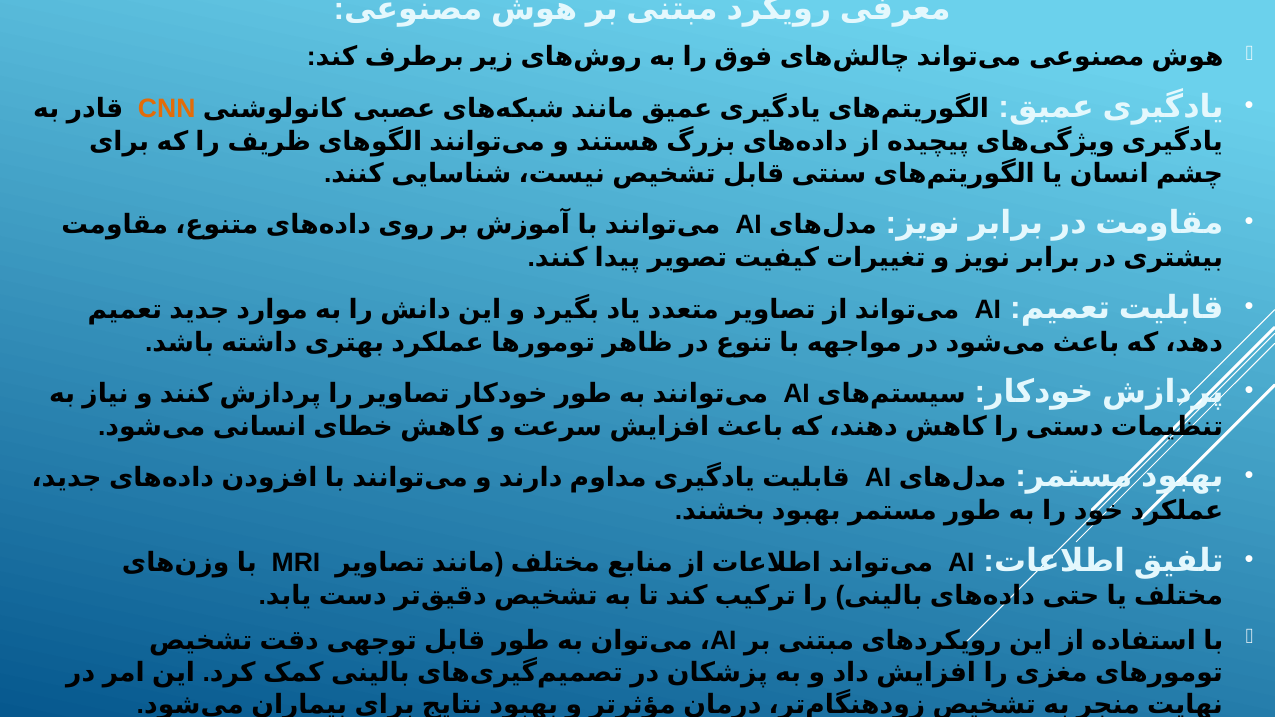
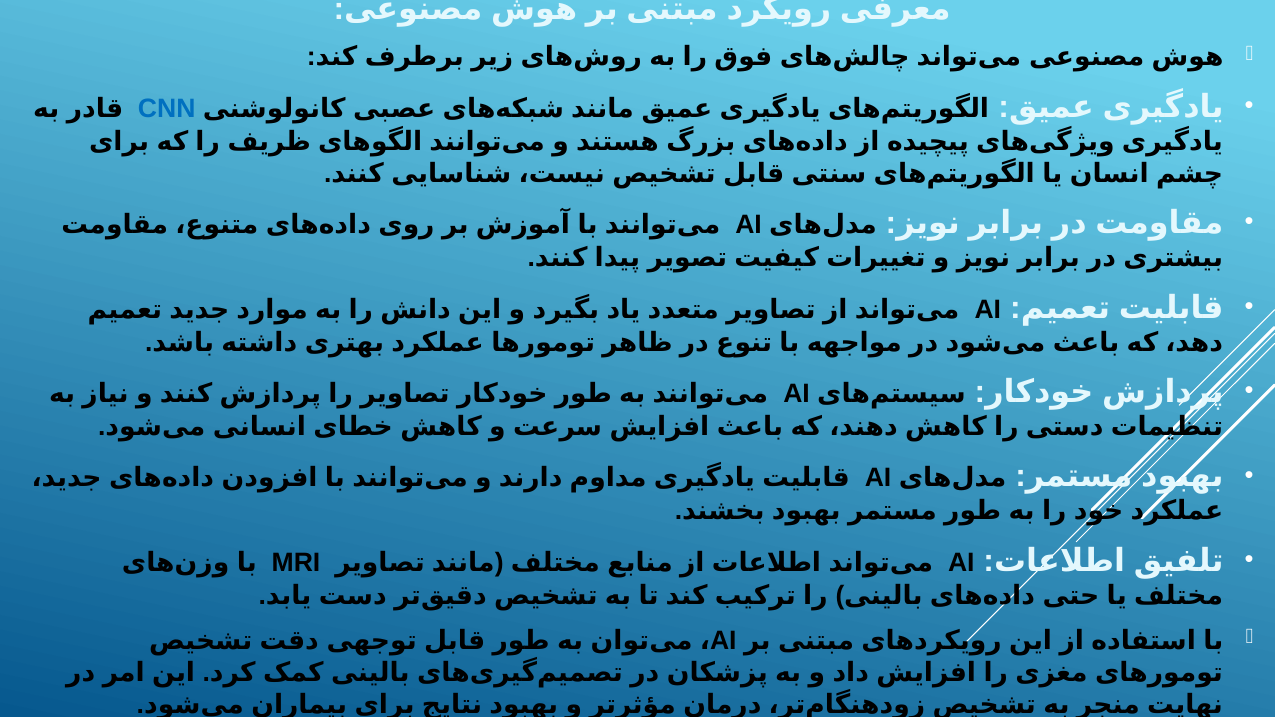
CNN colour: orange -> blue (167, 109)
